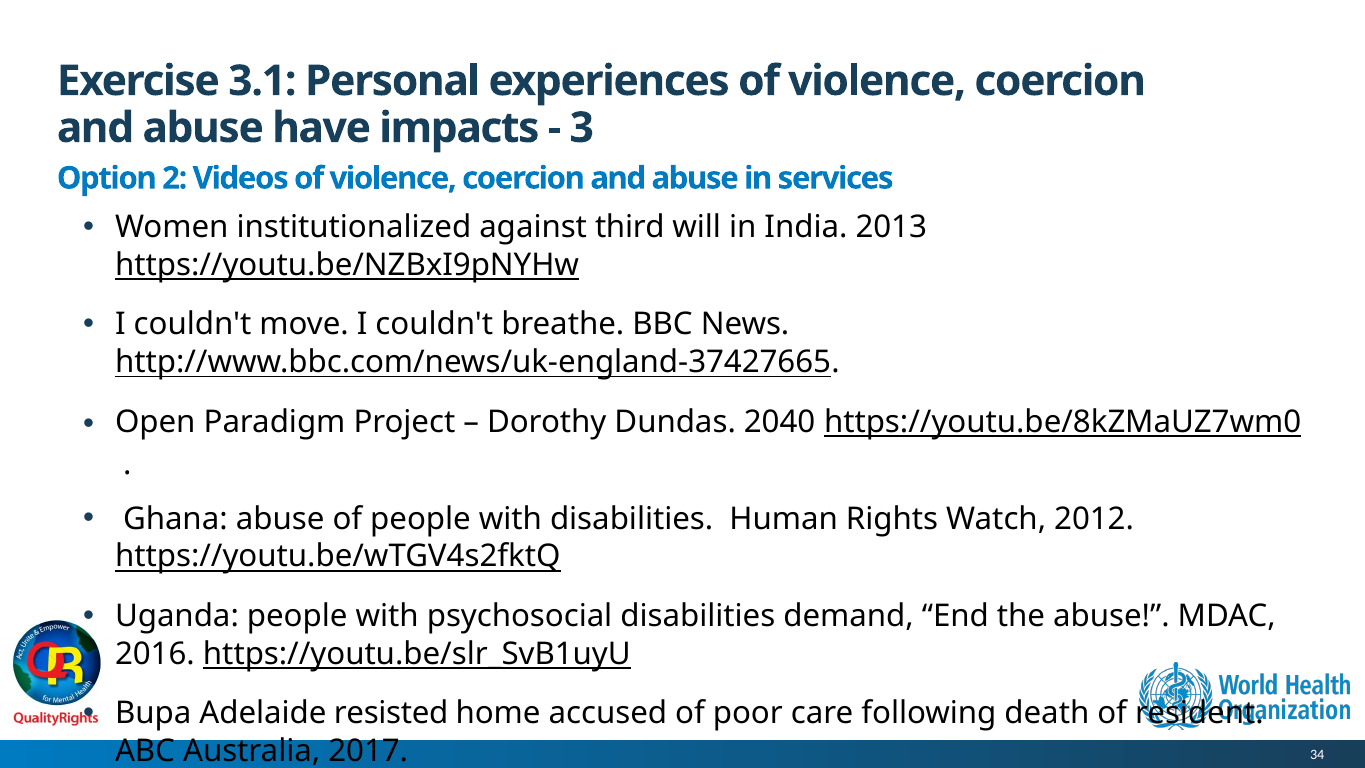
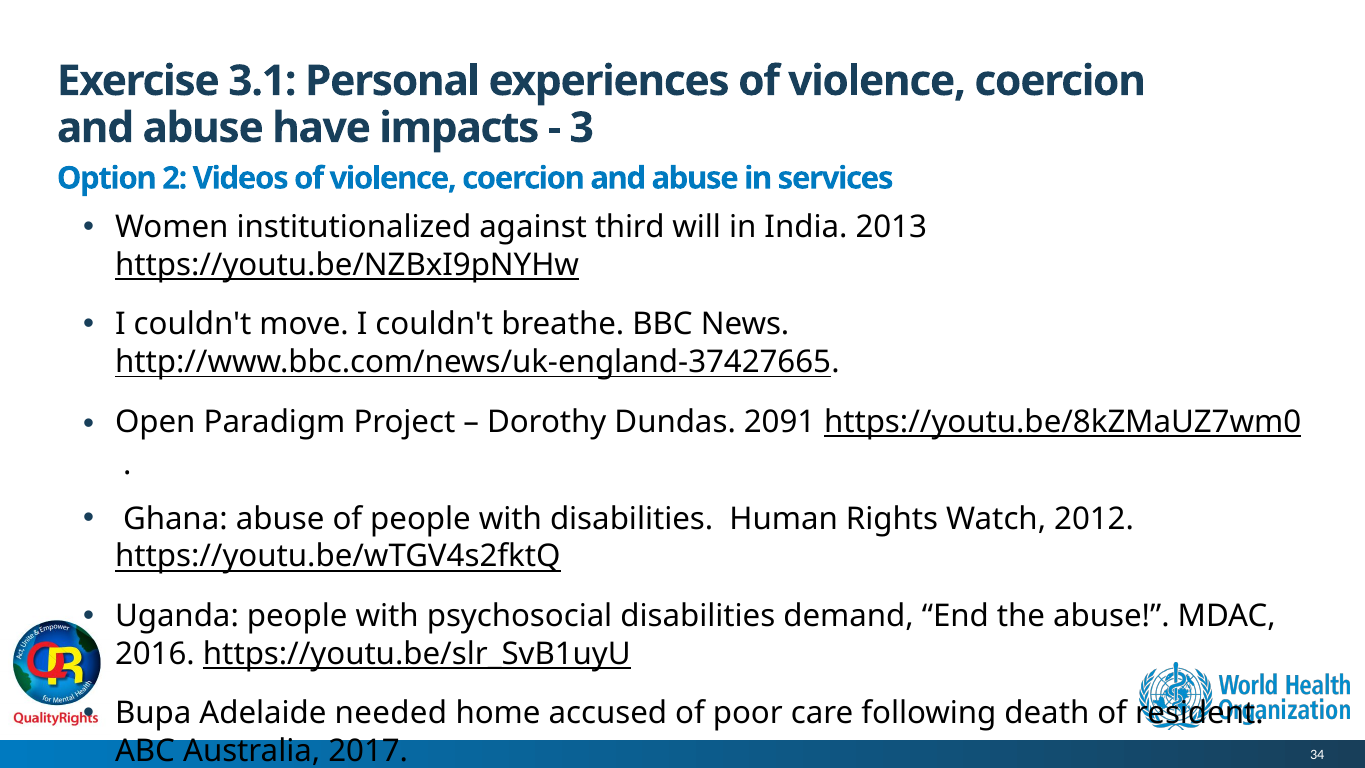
2040: 2040 -> 2091 (780, 422)
resisted: resisted -> needed (391, 713)
